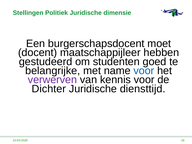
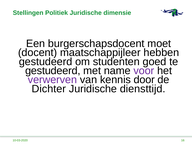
belangrijke: belangrijke -> gestudeerd (53, 71)
voor colour: blue -> purple (144, 71)
kennis voor: voor -> door (144, 80)
